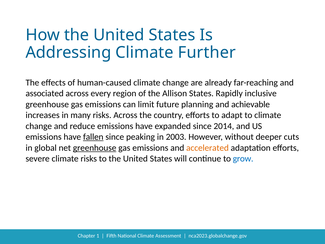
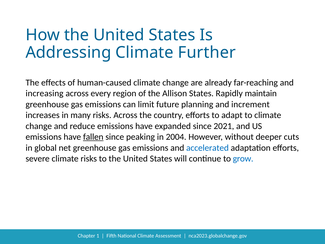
associated: associated -> increasing (45, 93)
inclusive: inclusive -> maintain (261, 93)
achievable: achievable -> increment (250, 104)
2014: 2014 -> 2021 (224, 126)
2003: 2003 -> 2004 (176, 137)
greenhouse underline: present -> none (95, 148)
accelerated colour: orange -> blue (207, 148)
